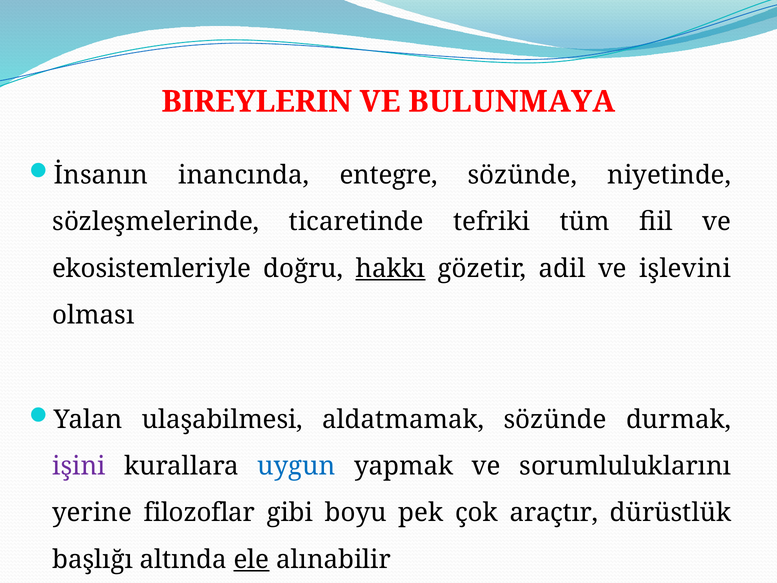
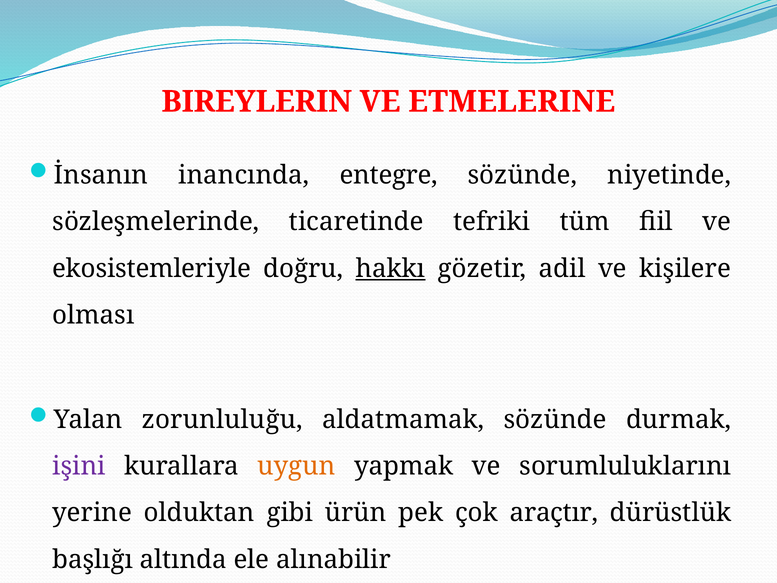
BULUNMAYA: BULUNMAYA -> ETMELERINE (512, 102)
işlevini: işlevini -> kişilere (685, 268)
ulaşabilmesi: ulaşabilmesi -> zorunluluğu (222, 419)
uygun colour: blue -> orange (296, 466)
filozoflar: filozoflar -> olduktan (199, 513)
boyu: boyu -> ürün (356, 513)
ele underline: present -> none (251, 559)
